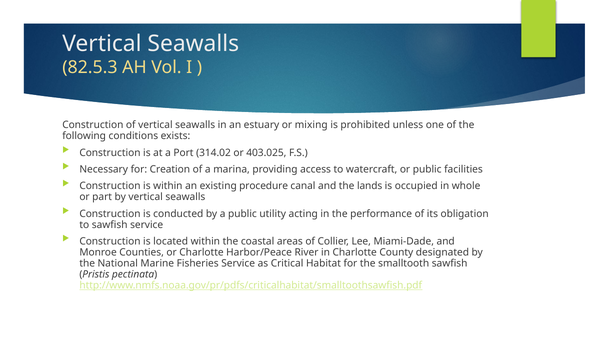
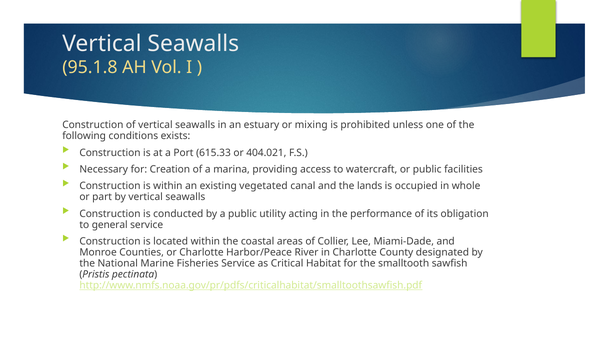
82.5.3: 82.5.3 -> 95.1.8 (90, 68)
314.02: 314.02 -> 615.33 (213, 153)
403.025: 403.025 -> 404.021 (266, 153)
procedure: procedure -> vegetated (264, 186)
to sawfish: sawfish -> general (110, 224)
